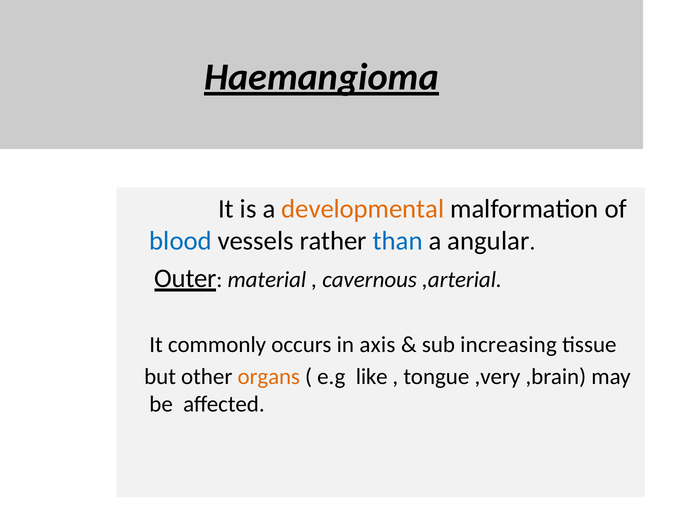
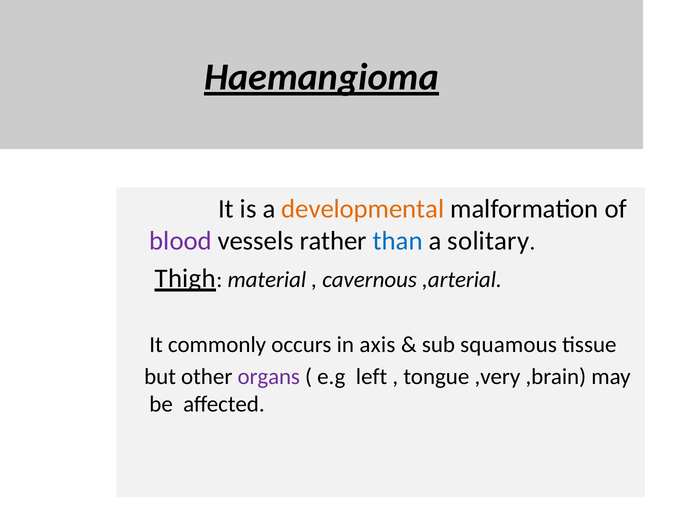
blood colour: blue -> purple (181, 241)
angular: angular -> solitary (488, 241)
Outer: Outer -> Thigh (185, 279)
increasing: increasing -> squamous (509, 345)
organs colour: orange -> purple (269, 377)
like: like -> left (372, 377)
